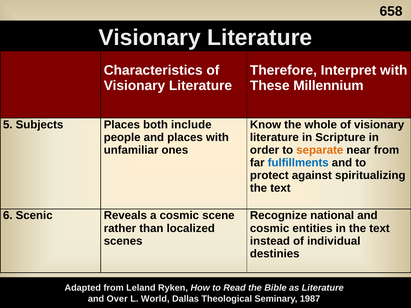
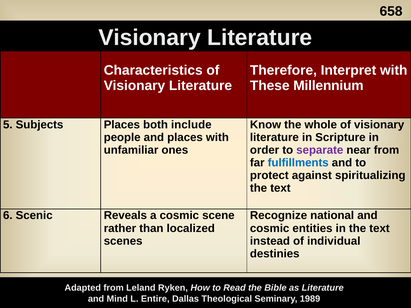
separate colour: orange -> purple (320, 150)
Over: Over -> Mind (117, 299)
World: World -> Entire (155, 299)
1987: 1987 -> 1989 (310, 299)
